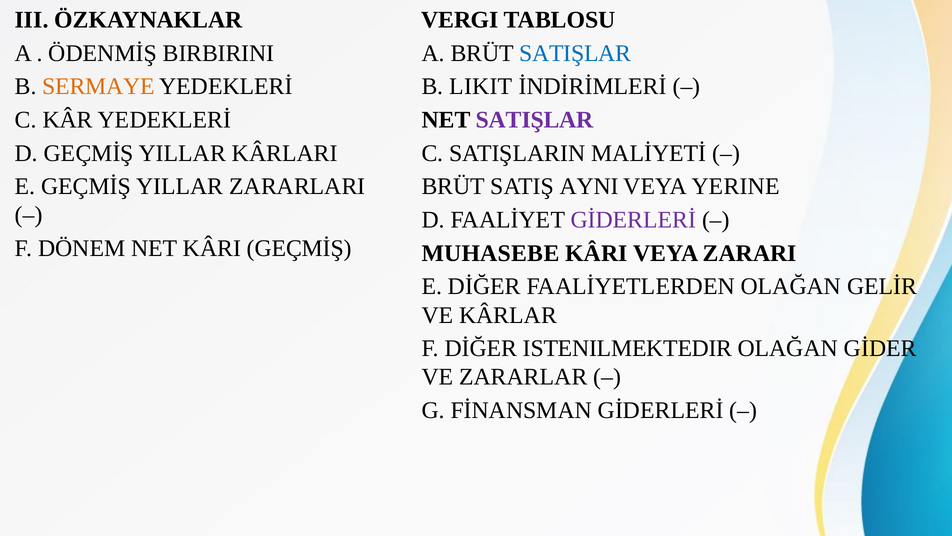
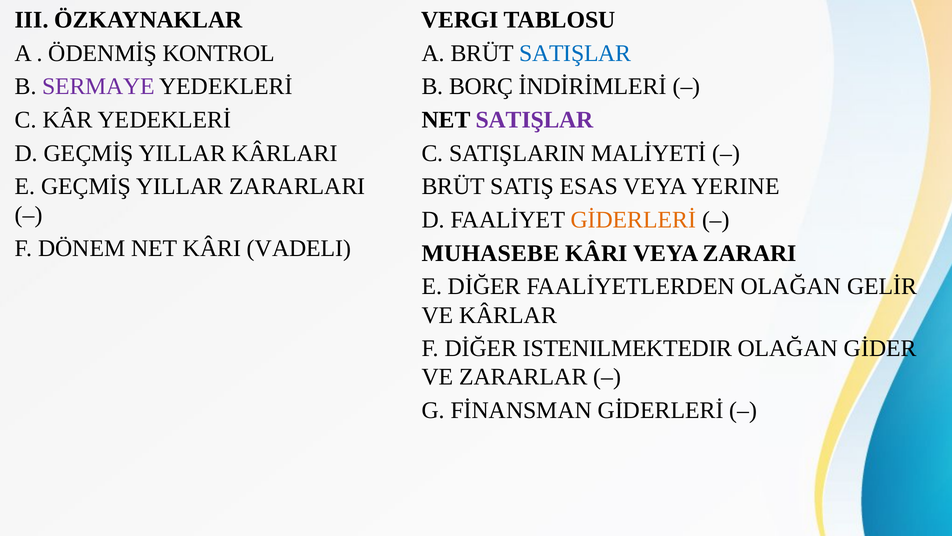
BIRBIRINI: BIRBIRINI -> KONTROL (219, 53)
SERMAYE colour: orange -> purple (98, 86)
LIKIT: LIKIT -> BORÇ (481, 86)
AYNI: AYNI -> ESAS (589, 186)
GİDERLERİ colour: purple -> orange (633, 220)
KÂRI GEÇMİŞ: GEÇMİŞ -> VADELI (299, 248)
